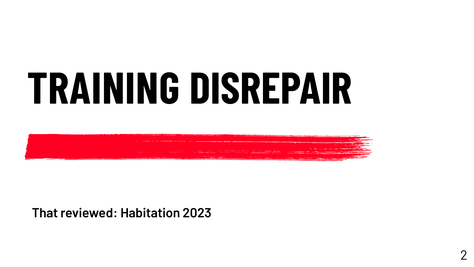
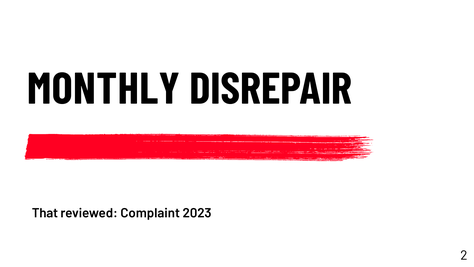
TRAINING: TRAINING -> MONTHLY (103, 89)
Habitation: Habitation -> Complaint (150, 213)
